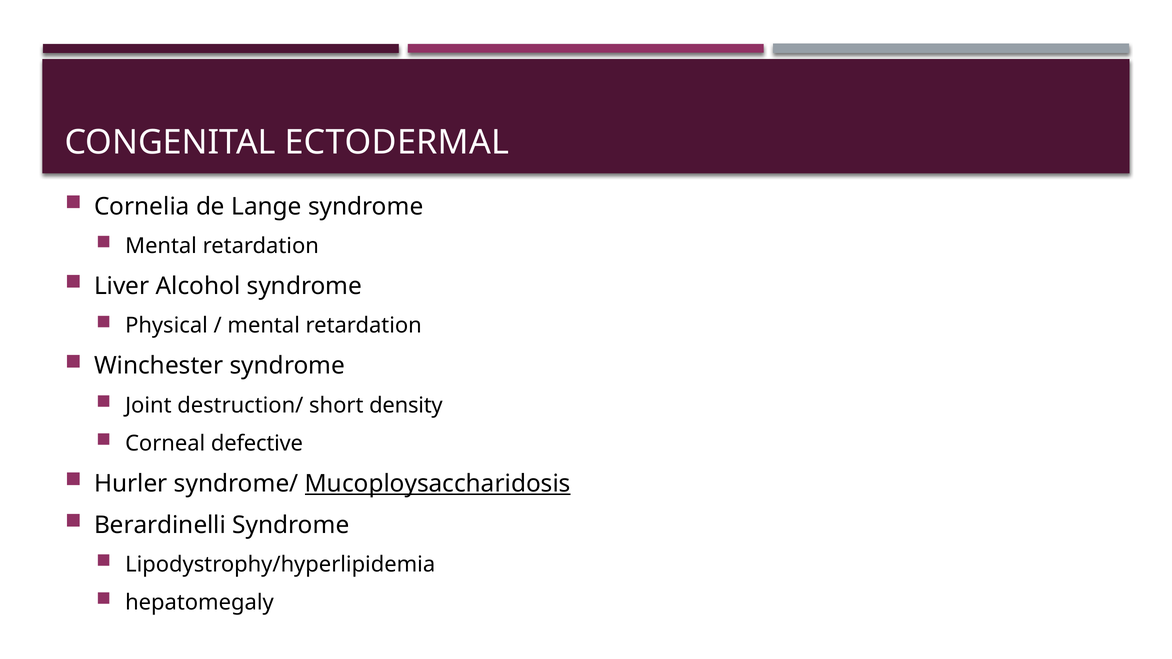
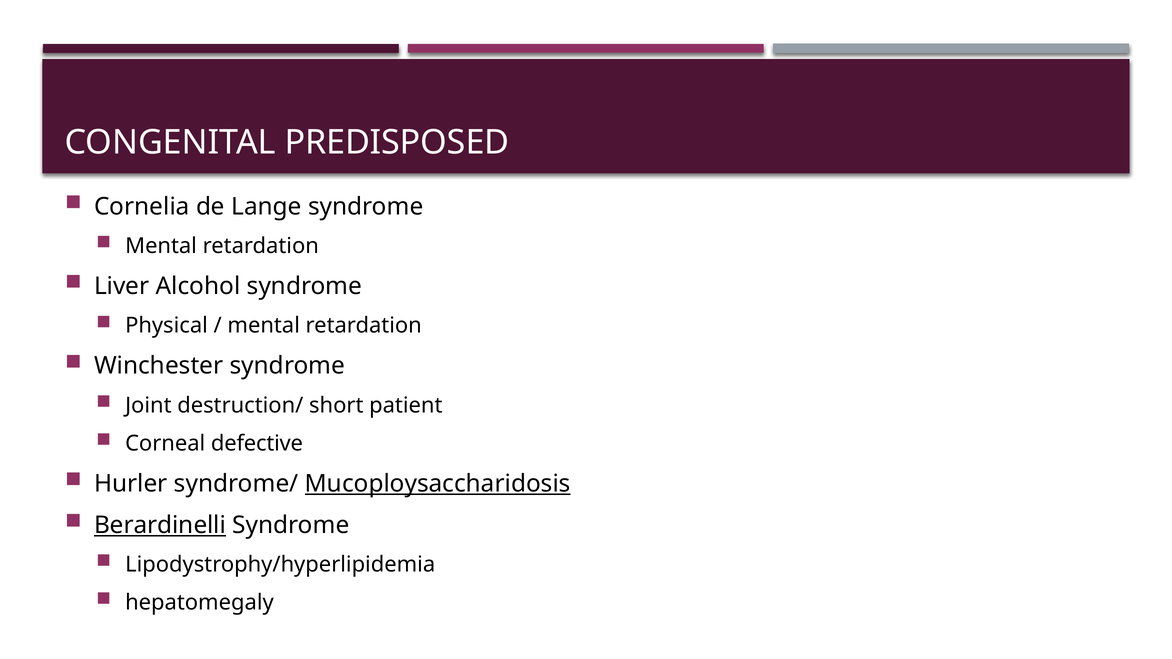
ECTODERMAL: ECTODERMAL -> PREDISPOSED (397, 142)
density: density -> patient (406, 405)
Berardinelli underline: none -> present (160, 525)
